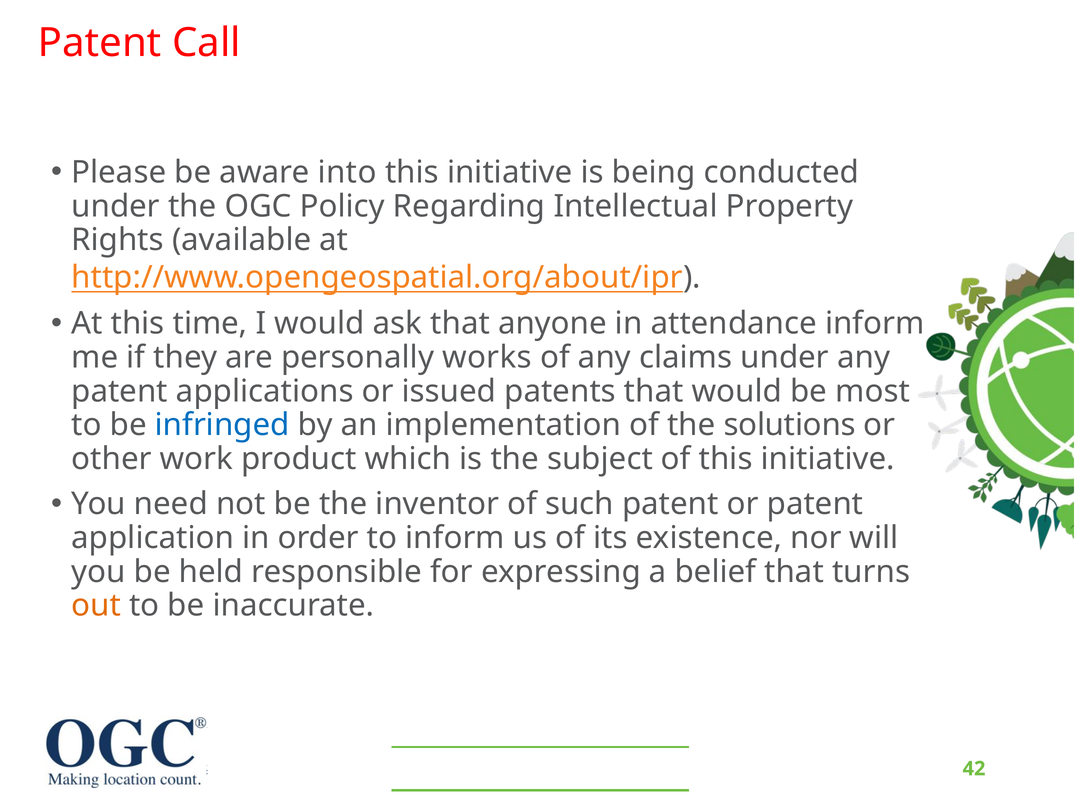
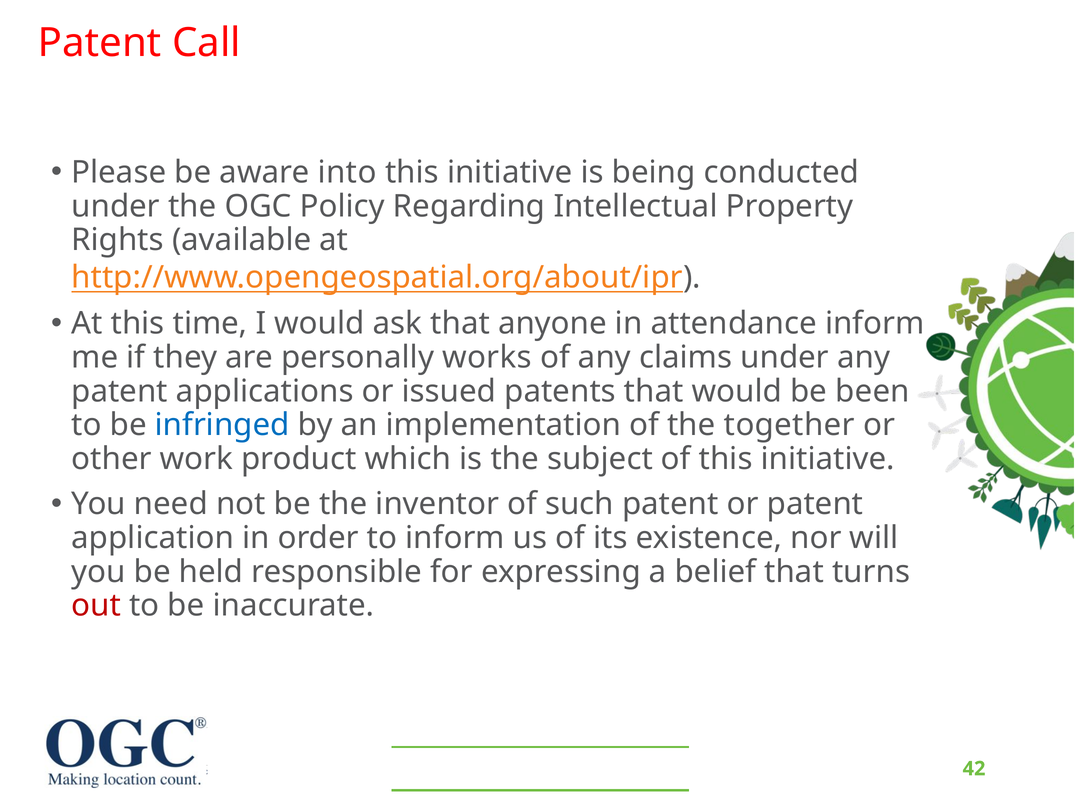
most: most -> been (872, 391)
solutions: solutions -> together (789, 425)
out colour: orange -> red (96, 606)
